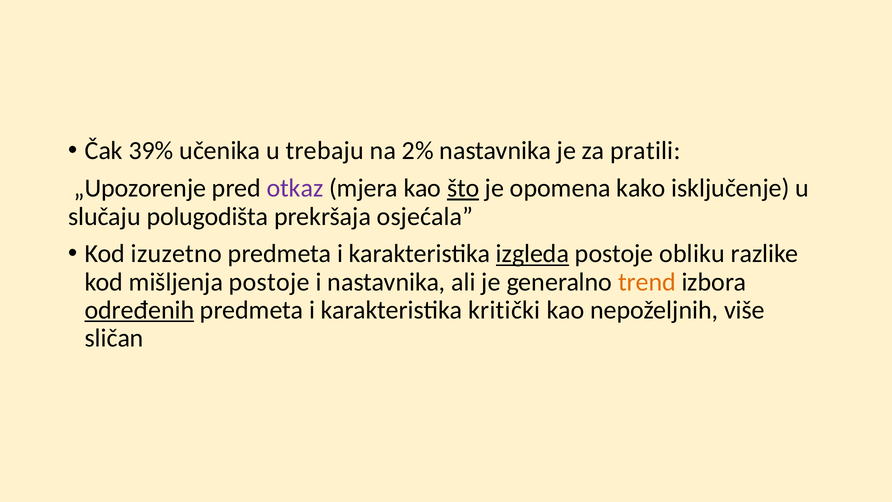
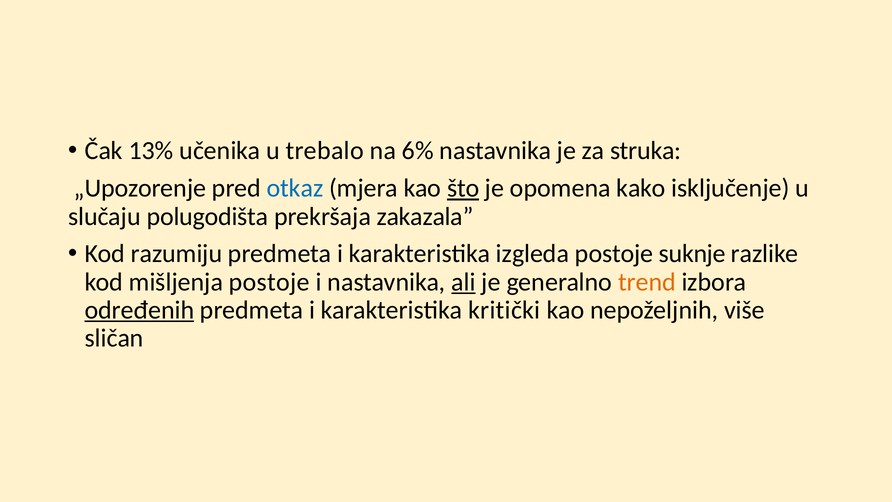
39%: 39% -> 13% (151, 151)
trebaju: trebaju -> trebalo (325, 151)
2%: 2% -> 6% (418, 151)
pratili: pratili -> struka (646, 151)
otkaz colour: purple -> blue (295, 188)
osjećala: osjećala -> zakazala (425, 216)
izuzetno: izuzetno -> razumiju (177, 254)
izgleda underline: present -> none (532, 254)
obliku: obliku -> suknje (692, 254)
ali underline: none -> present (463, 282)
